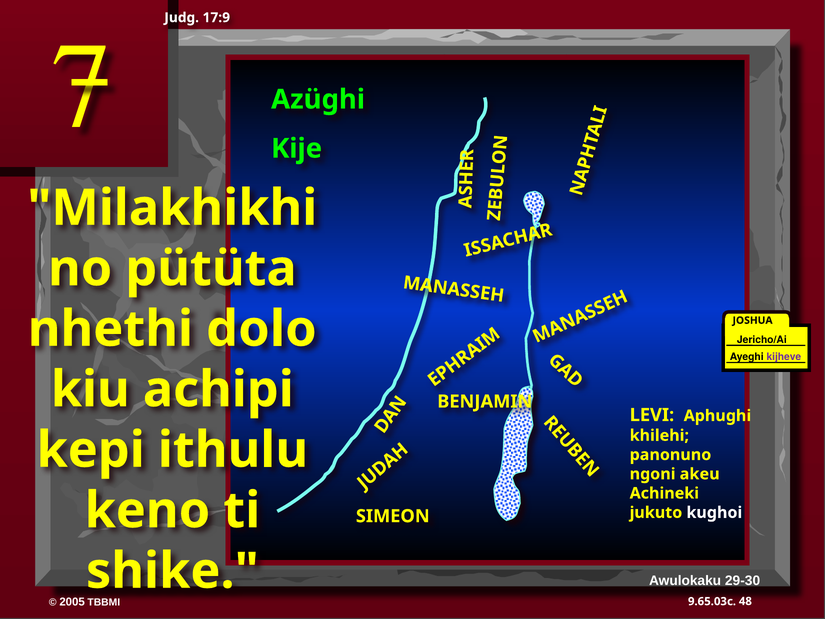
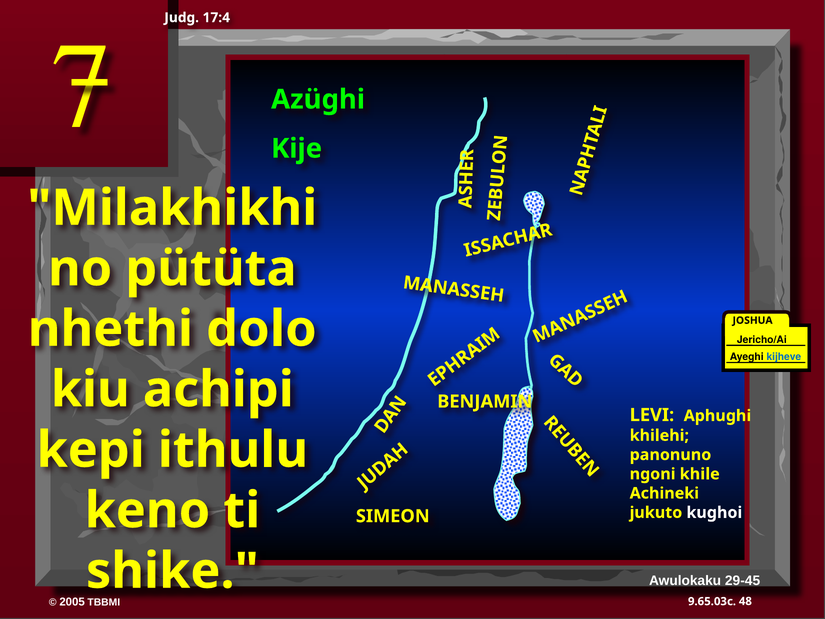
17:9: 17:9 -> 17:4 (216, 18)
kijheve colour: purple -> blue (784, 357)
akeu: akeu -> khile (700, 474)
29-30: 29-30 -> 29-45 (743, 580)
